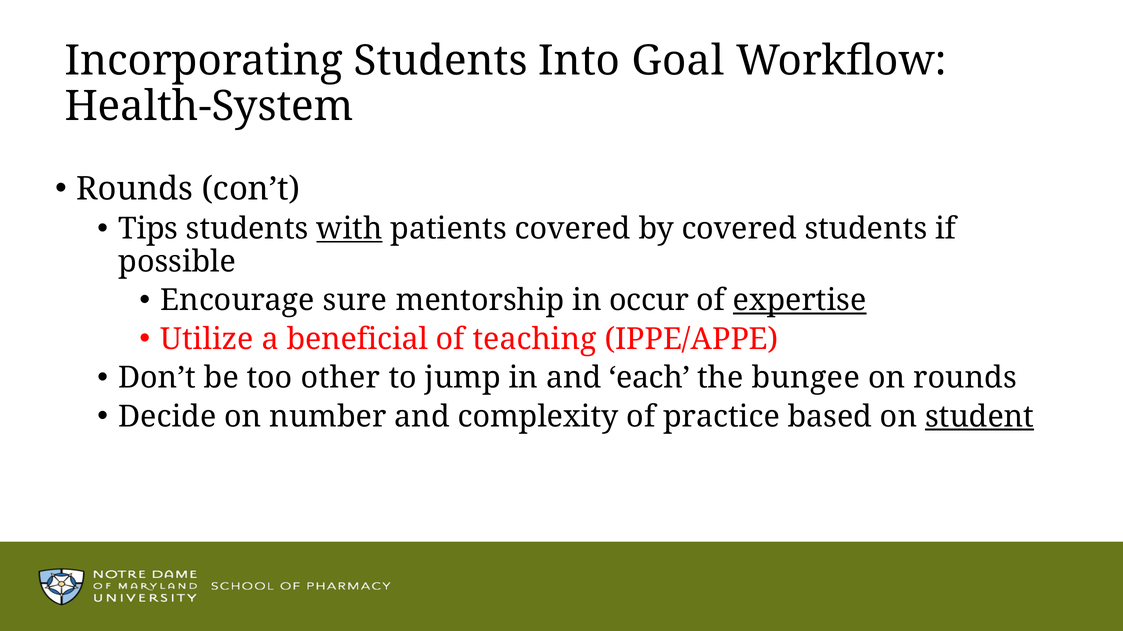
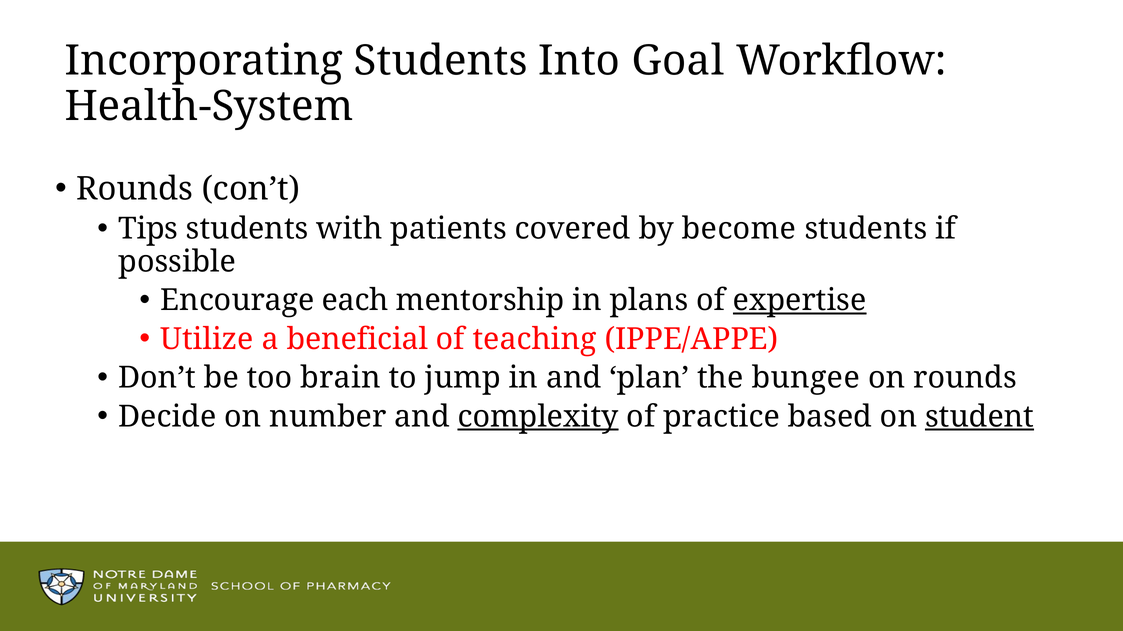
with underline: present -> none (349, 229)
by covered: covered -> become (739, 229)
sure: sure -> each (355, 301)
occur: occur -> plans (649, 301)
other: other -> brain (341, 378)
each: each -> plan (649, 378)
complexity underline: none -> present (538, 417)
